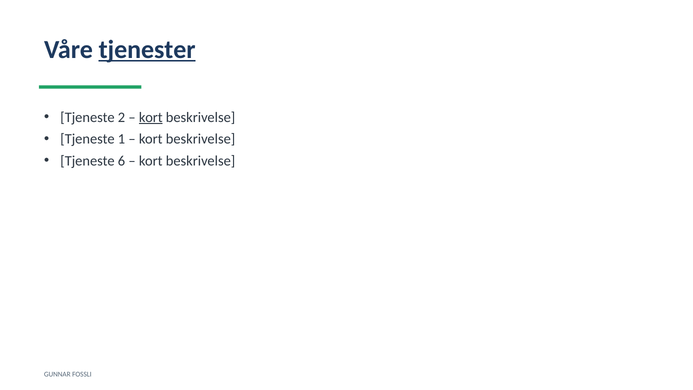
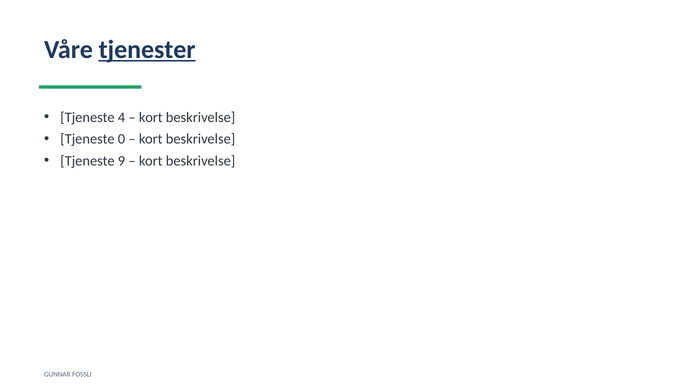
2: 2 -> 4 (121, 117)
kort underline: present -> none (151, 117)
1: 1 -> 0 (121, 139)
6: 6 -> 9 (121, 161)
